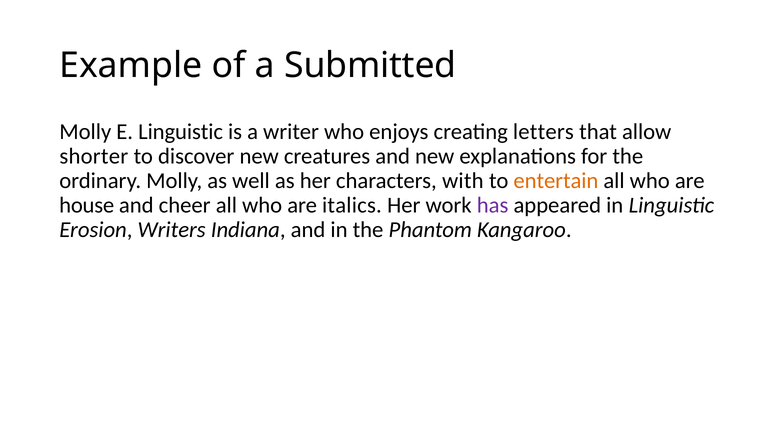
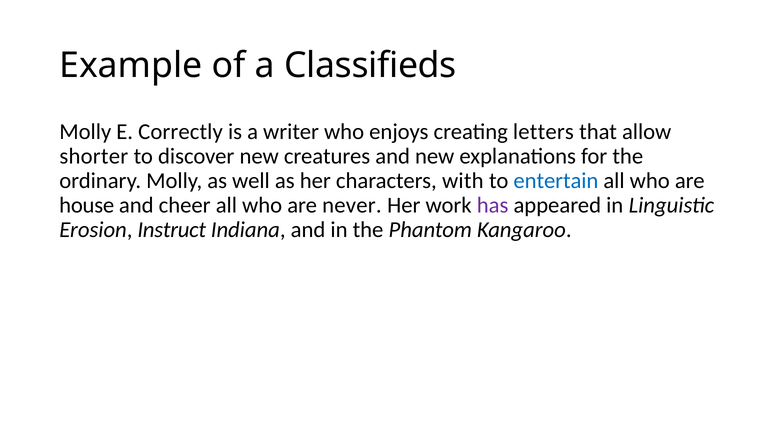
Submitted: Submitted -> Classifieds (370, 65)
E Linguistic: Linguistic -> Correctly (180, 132)
entertain colour: orange -> blue (556, 181)
italics: italics -> never (352, 205)
Writers: Writers -> Instruct (172, 230)
